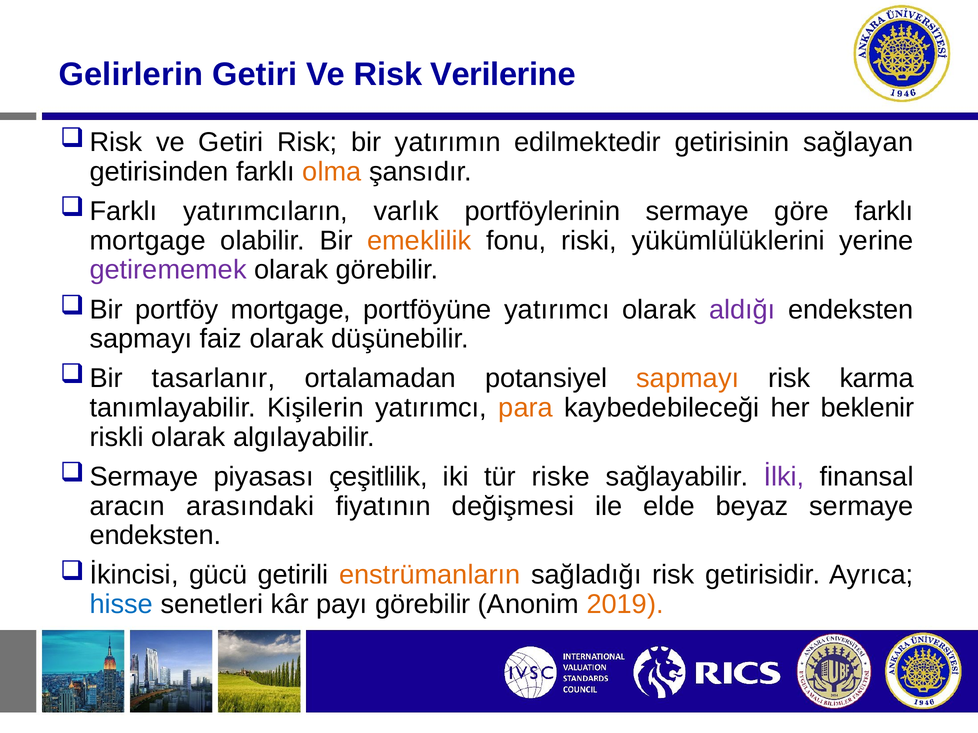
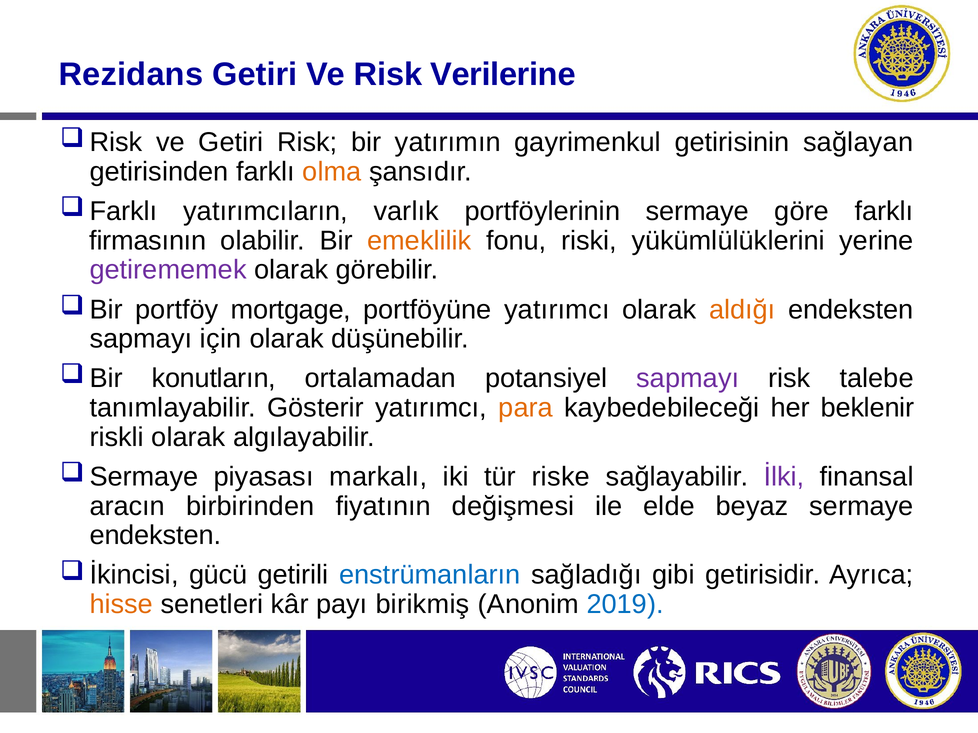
Gelirlerin: Gelirlerin -> Rezidans (131, 75)
edilmektedir: edilmektedir -> gayrimenkul (588, 142)
mortgage: mortgage -> firmasının (148, 241)
aldığı colour: purple -> orange (742, 310)
faiz: faiz -> için (221, 339)
tasarlanır: tasarlanır -> konutların (214, 379)
sapmayı colour: orange -> purple (688, 379)
karma: karma -> talebe (877, 379)
Kişilerin: Kişilerin -> Gösterir (315, 408)
çeşitlilik: çeşitlilik -> markalı (378, 477)
arasındaki: arasındaki -> birbirinden (250, 506)
enstrümanların colour: orange -> blue (430, 575)
sağladığı risk: risk -> gibi (673, 575)
hisse colour: blue -> orange (121, 605)
payı görebilir: görebilir -> birikmiş (423, 605)
2019 colour: orange -> blue (625, 605)
